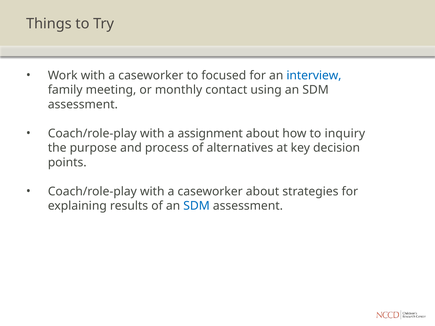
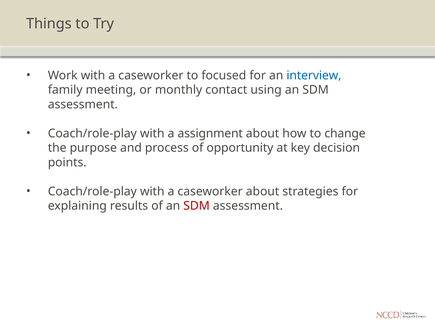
inquiry: inquiry -> change (345, 134)
alternatives: alternatives -> opportunity (240, 148)
SDM colour: blue -> red (197, 206)
